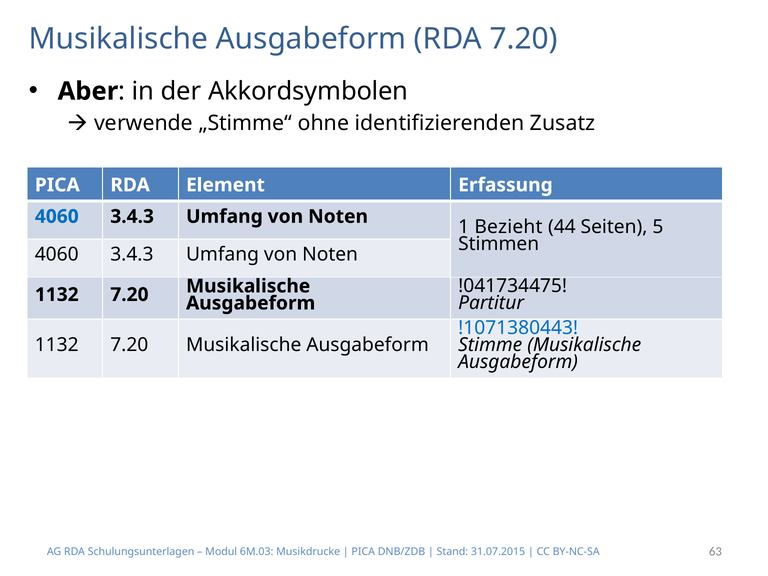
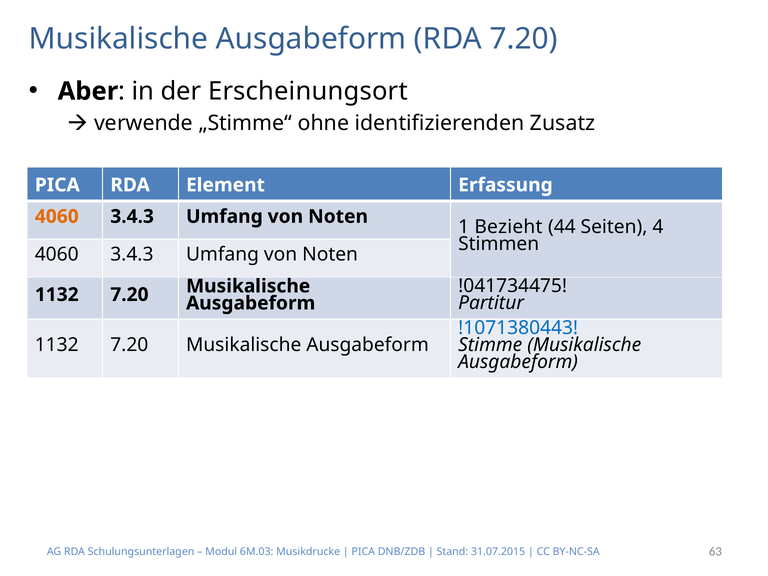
Akkordsymbolen: Akkordsymbolen -> Erscheinungsort (308, 91)
4060 colour: blue -> orange (57, 217)
5: 5 -> 4 (658, 227)
